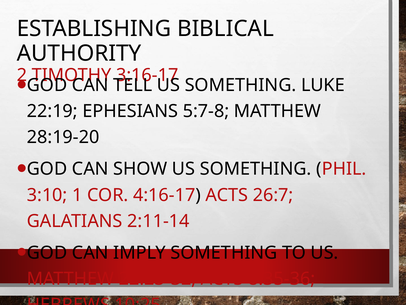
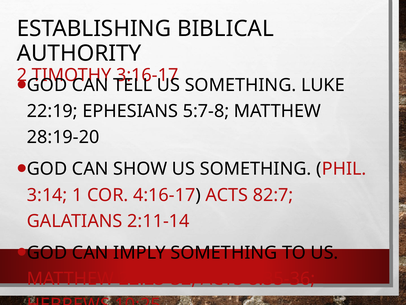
3:10: 3:10 -> 3:14 (47, 195)
26:7: 26:7 -> 82:7 (273, 195)
